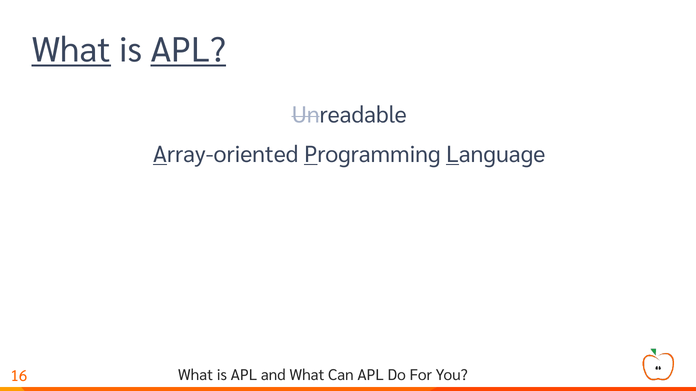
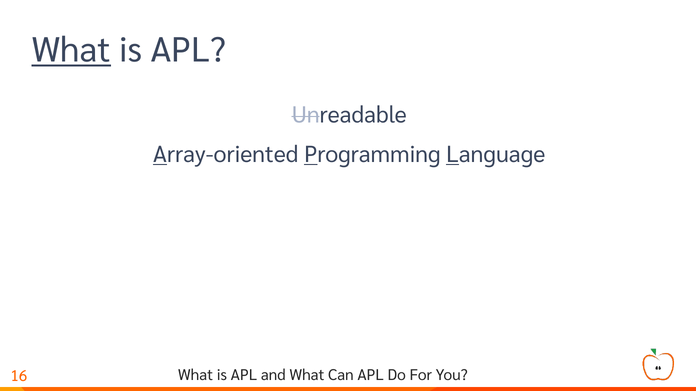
APL underline: present -> none (188, 51)
